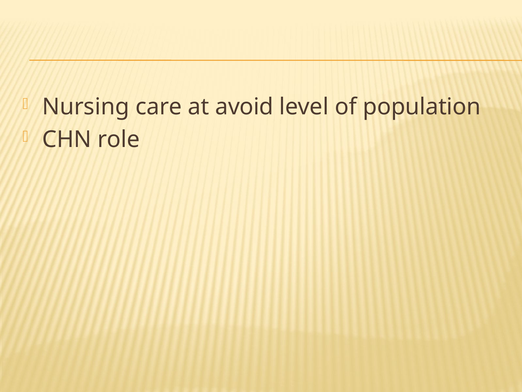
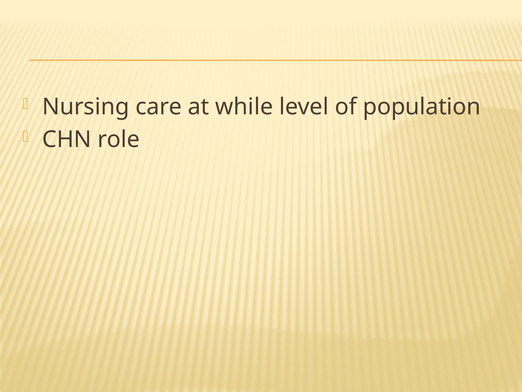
avoid: avoid -> while (244, 107)
